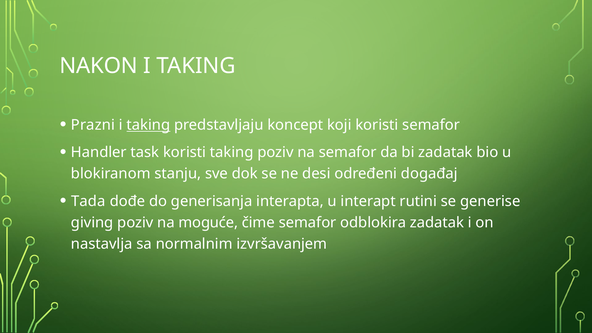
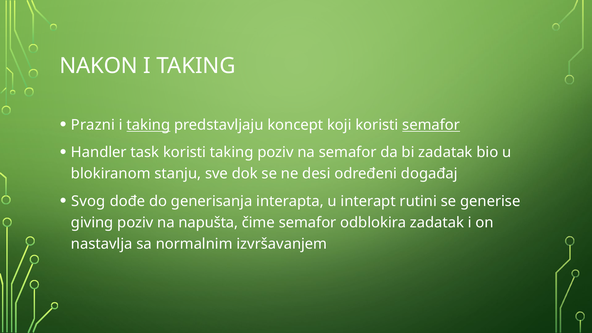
semafor underline: none -> present (431, 125)
Tada: Tada -> Svog (88, 201)
moguće: moguće -> napušta (208, 222)
